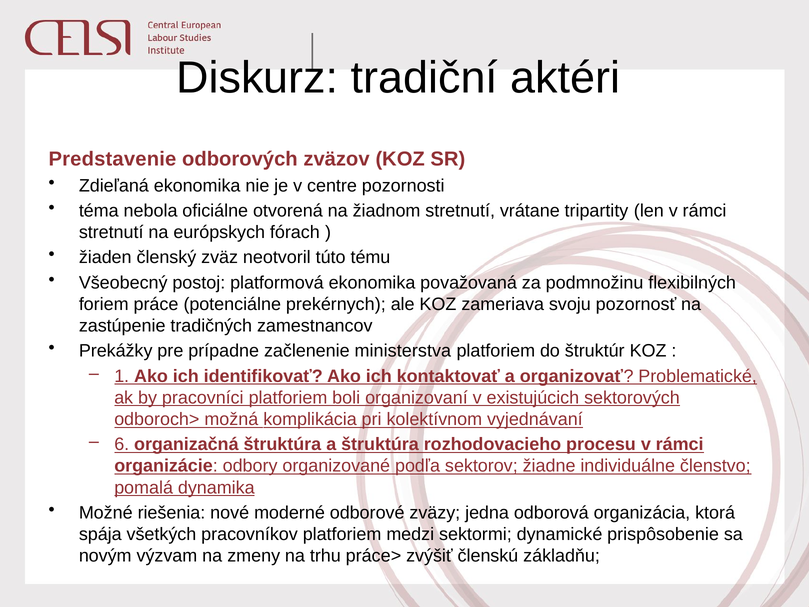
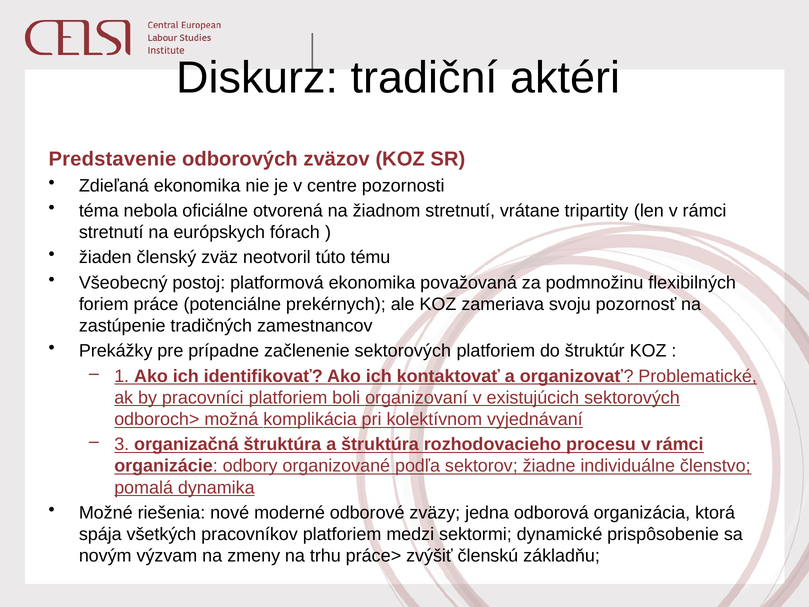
začlenenie ministerstva: ministerstva -> sektorových (403, 351)
6: 6 -> 3 (122, 444)
